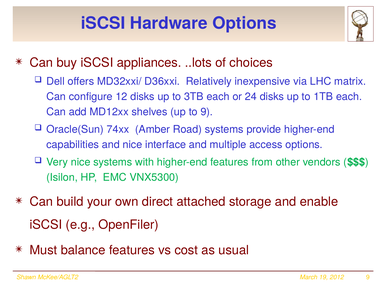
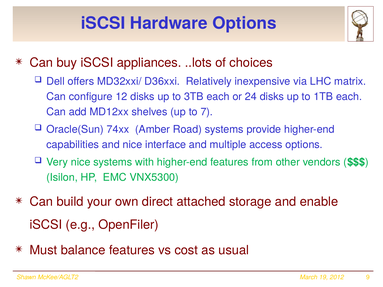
to 9: 9 -> 7 (207, 112)
